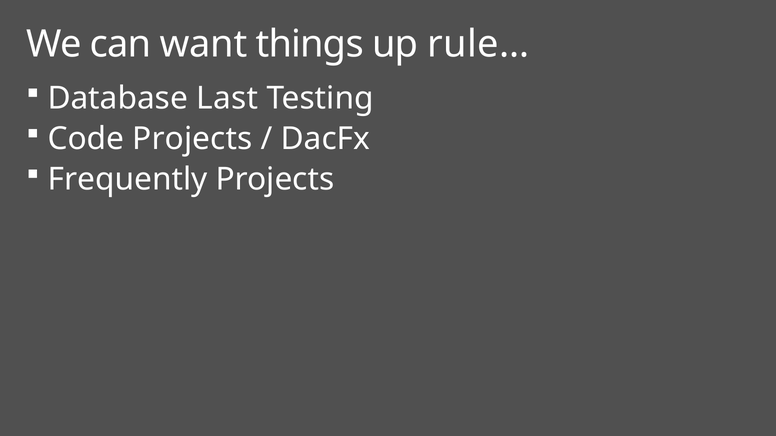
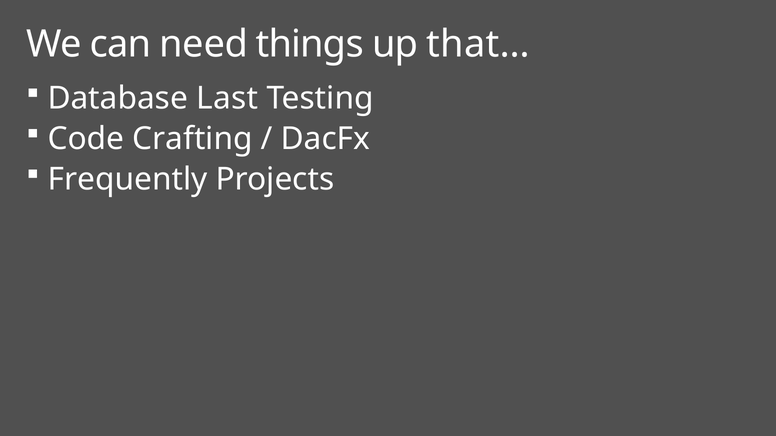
want: want -> need (204, 44)
rule…: rule… -> that… (478, 44)
Code Projects: Projects -> Crafting (193, 139)
